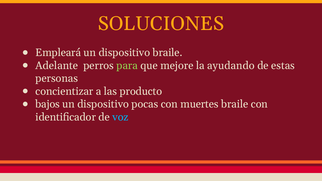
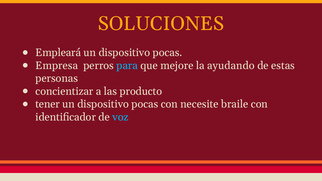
braile: braile -> pocas (168, 53)
Adelante: Adelante -> Empresa (57, 66)
para colour: light green -> light blue (127, 66)
bajos: bajos -> tener (48, 104)
muertes: muertes -> necesite (199, 104)
